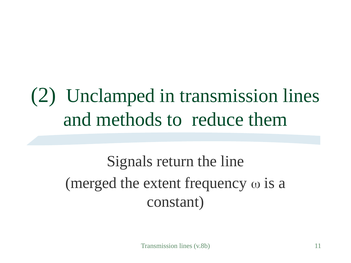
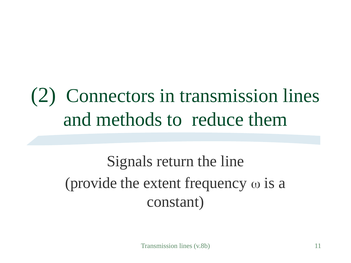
Unclamped: Unclamped -> Connectors (111, 96)
merged: merged -> provide (91, 183)
